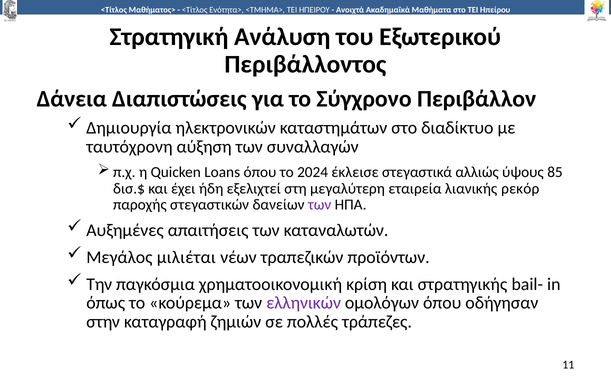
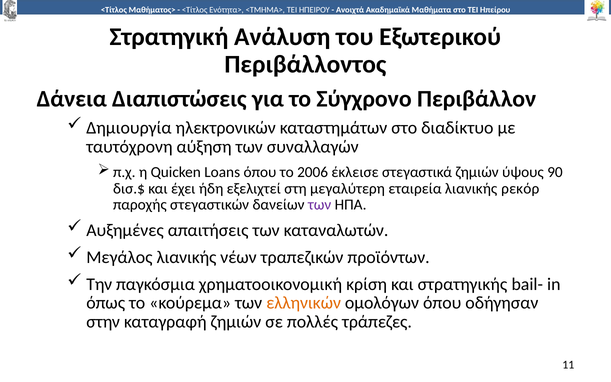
2024: 2024 -> 2006 (313, 172)
στεγαστικά αλλιώς: αλλιώς -> ζημιών (477, 172)
85: 85 -> 90 (555, 172)
Μεγάλος μιλιέται: μιλιέται -> λιανικής (186, 257)
ελληνικών colour: purple -> orange (304, 303)
